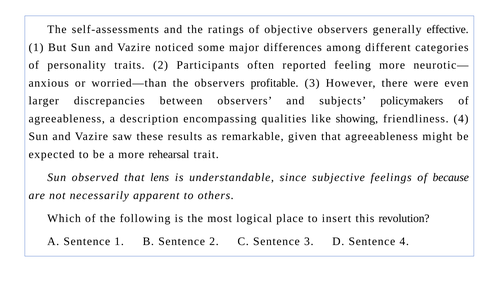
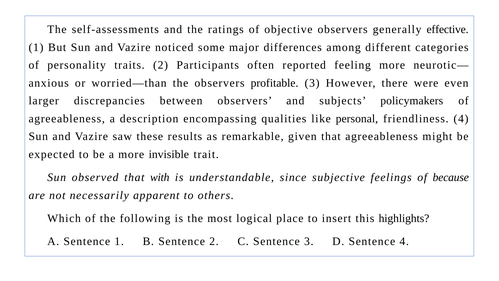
showing: showing -> personal (357, 119)
rehearsal: rehearsal -> invisible (169, 154)
lens: lens -> with (160, 177)
revolution: revolution -> highlights (404, 218)
